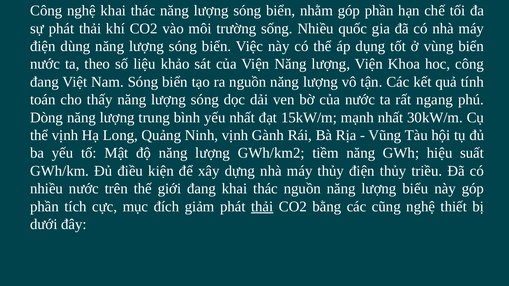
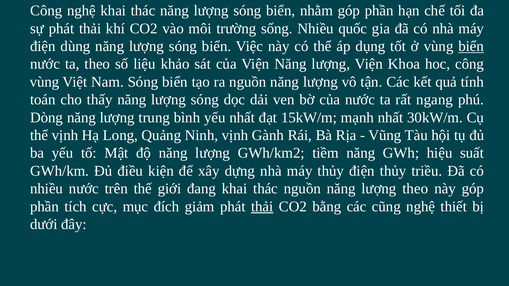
biển underline: none -> present (471, 46)
đang: đang -> vùng (45, 82)
lượng biểu: biểu -> theo (415, 189)
